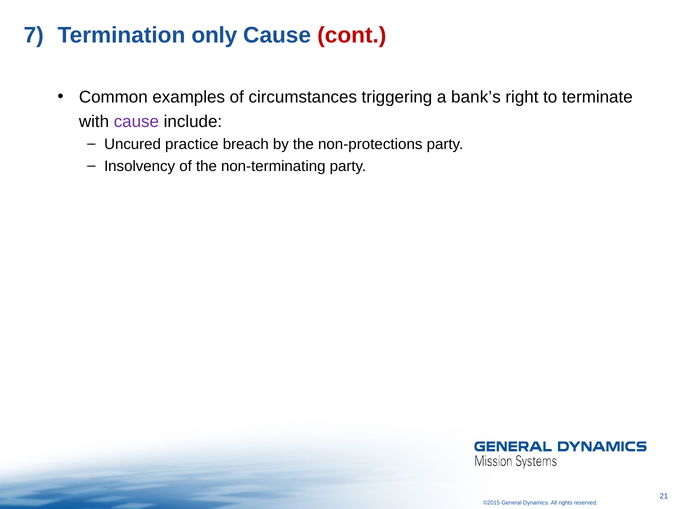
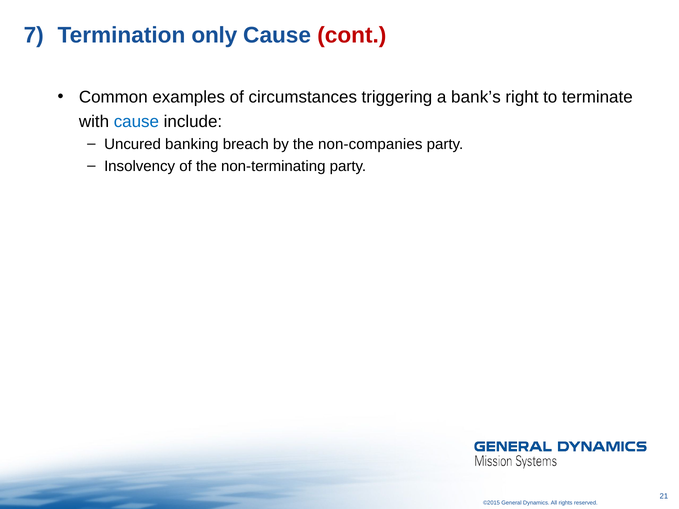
cause colour: purple -> blue (136, 122)
practice: practice -> banking (192, 144)
non-protections: non-protections -> non-companies (370, 144)
